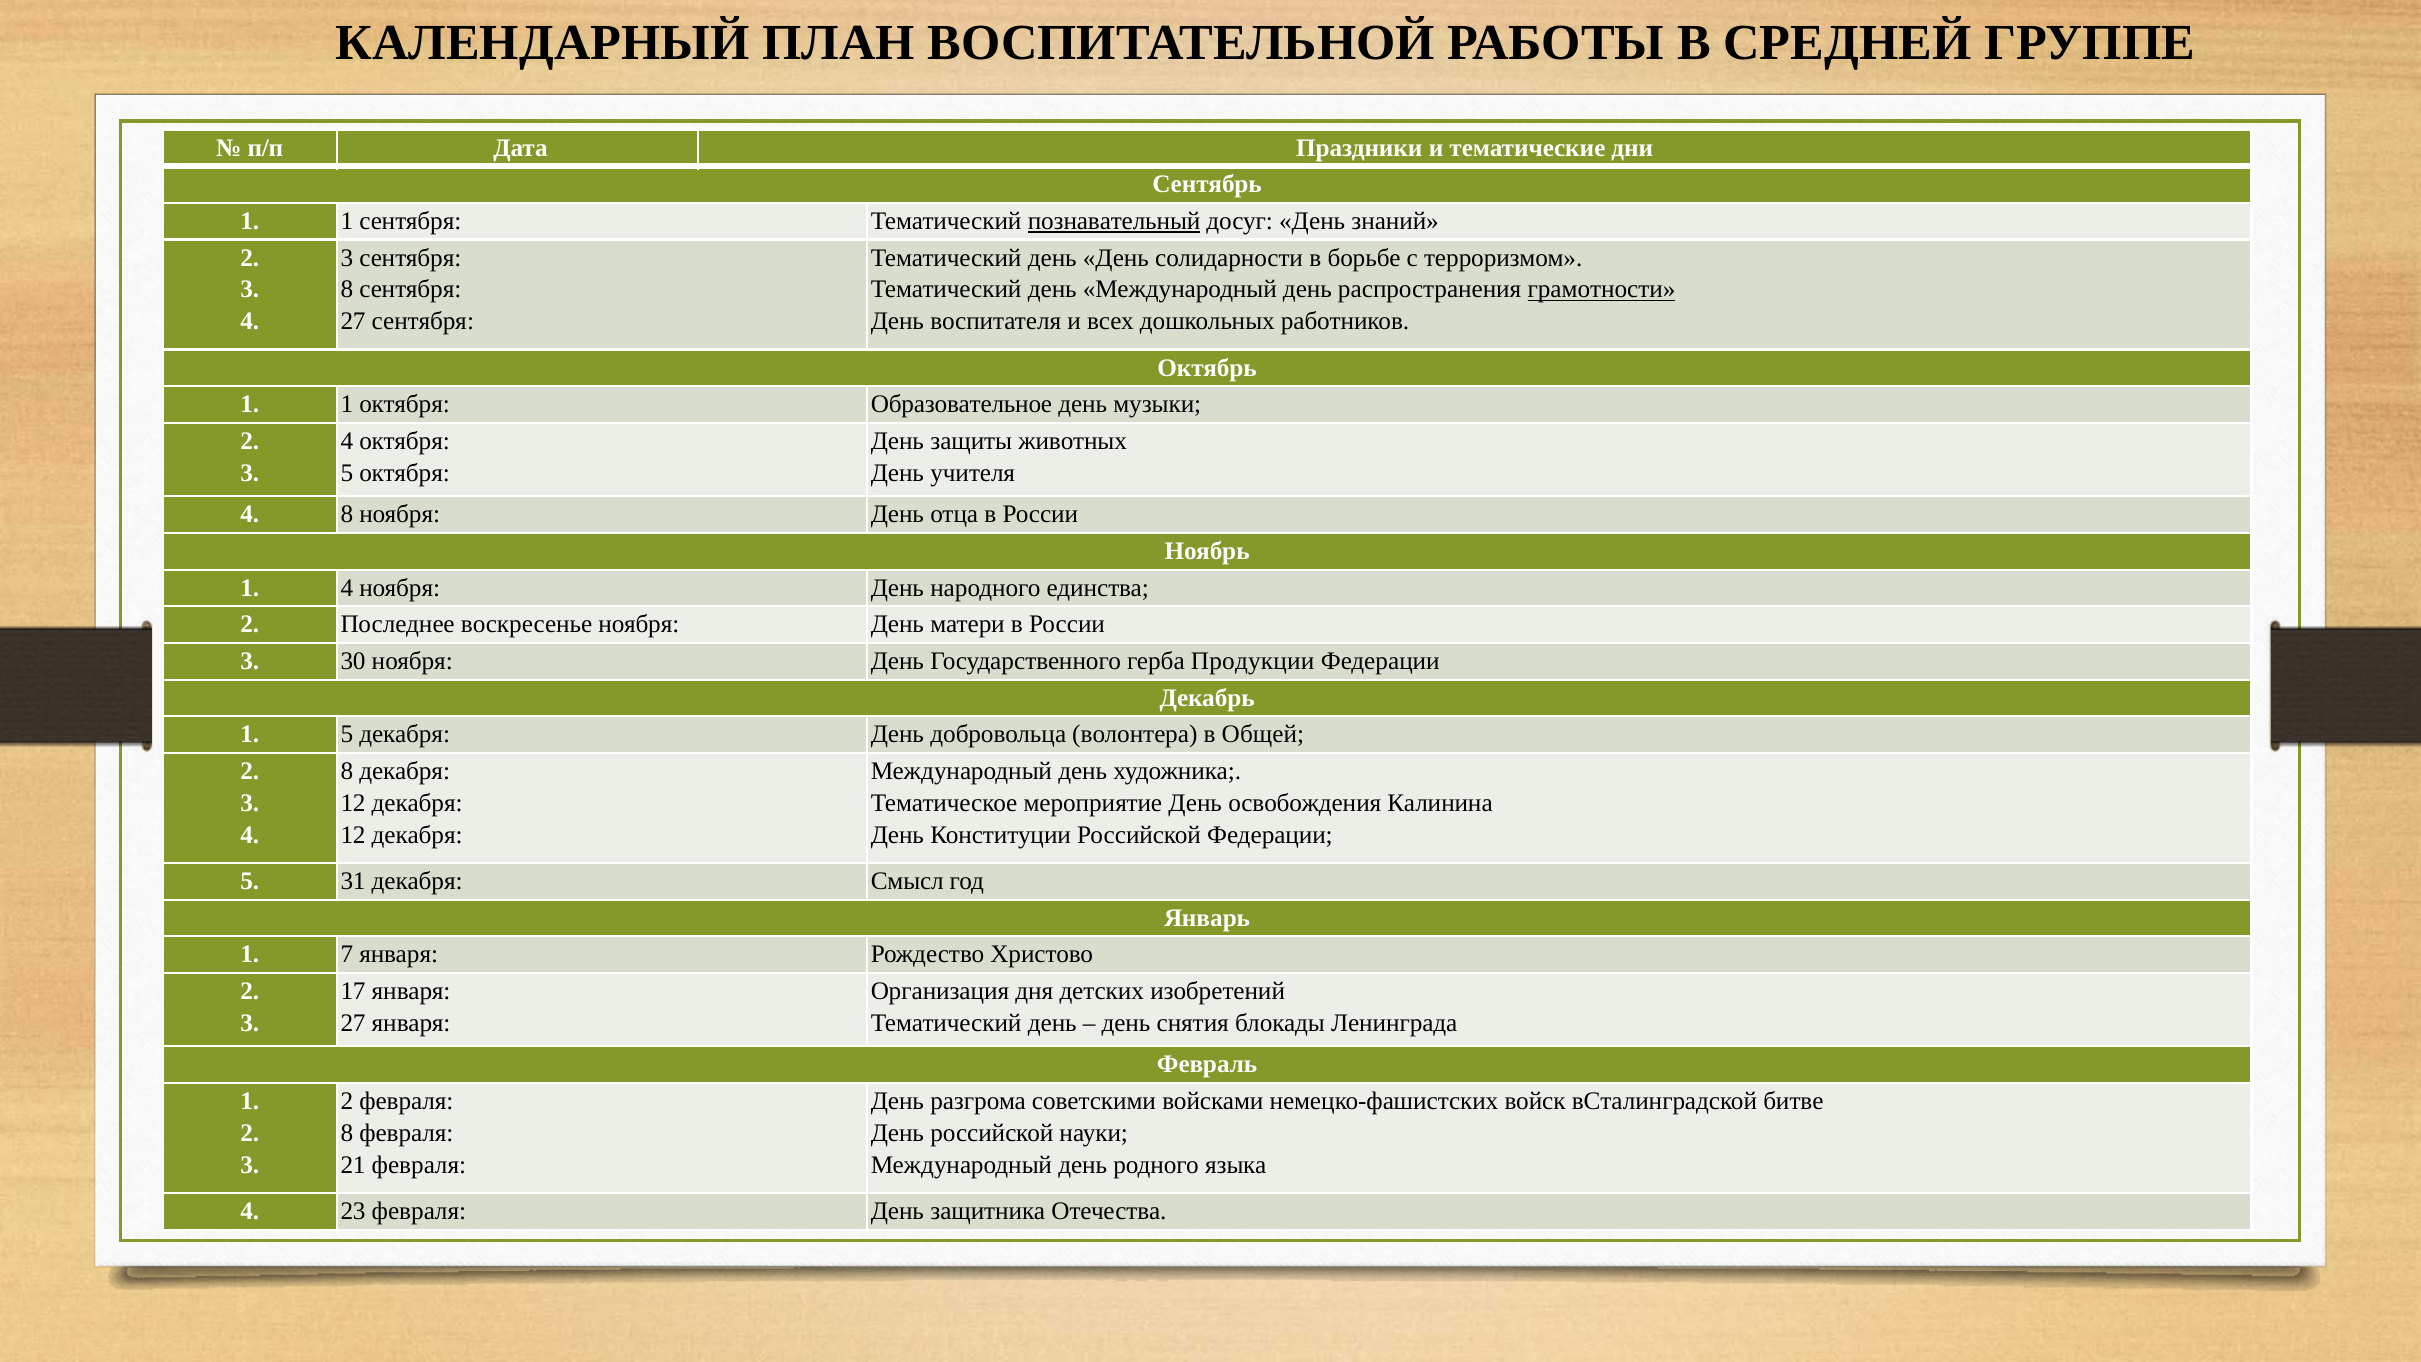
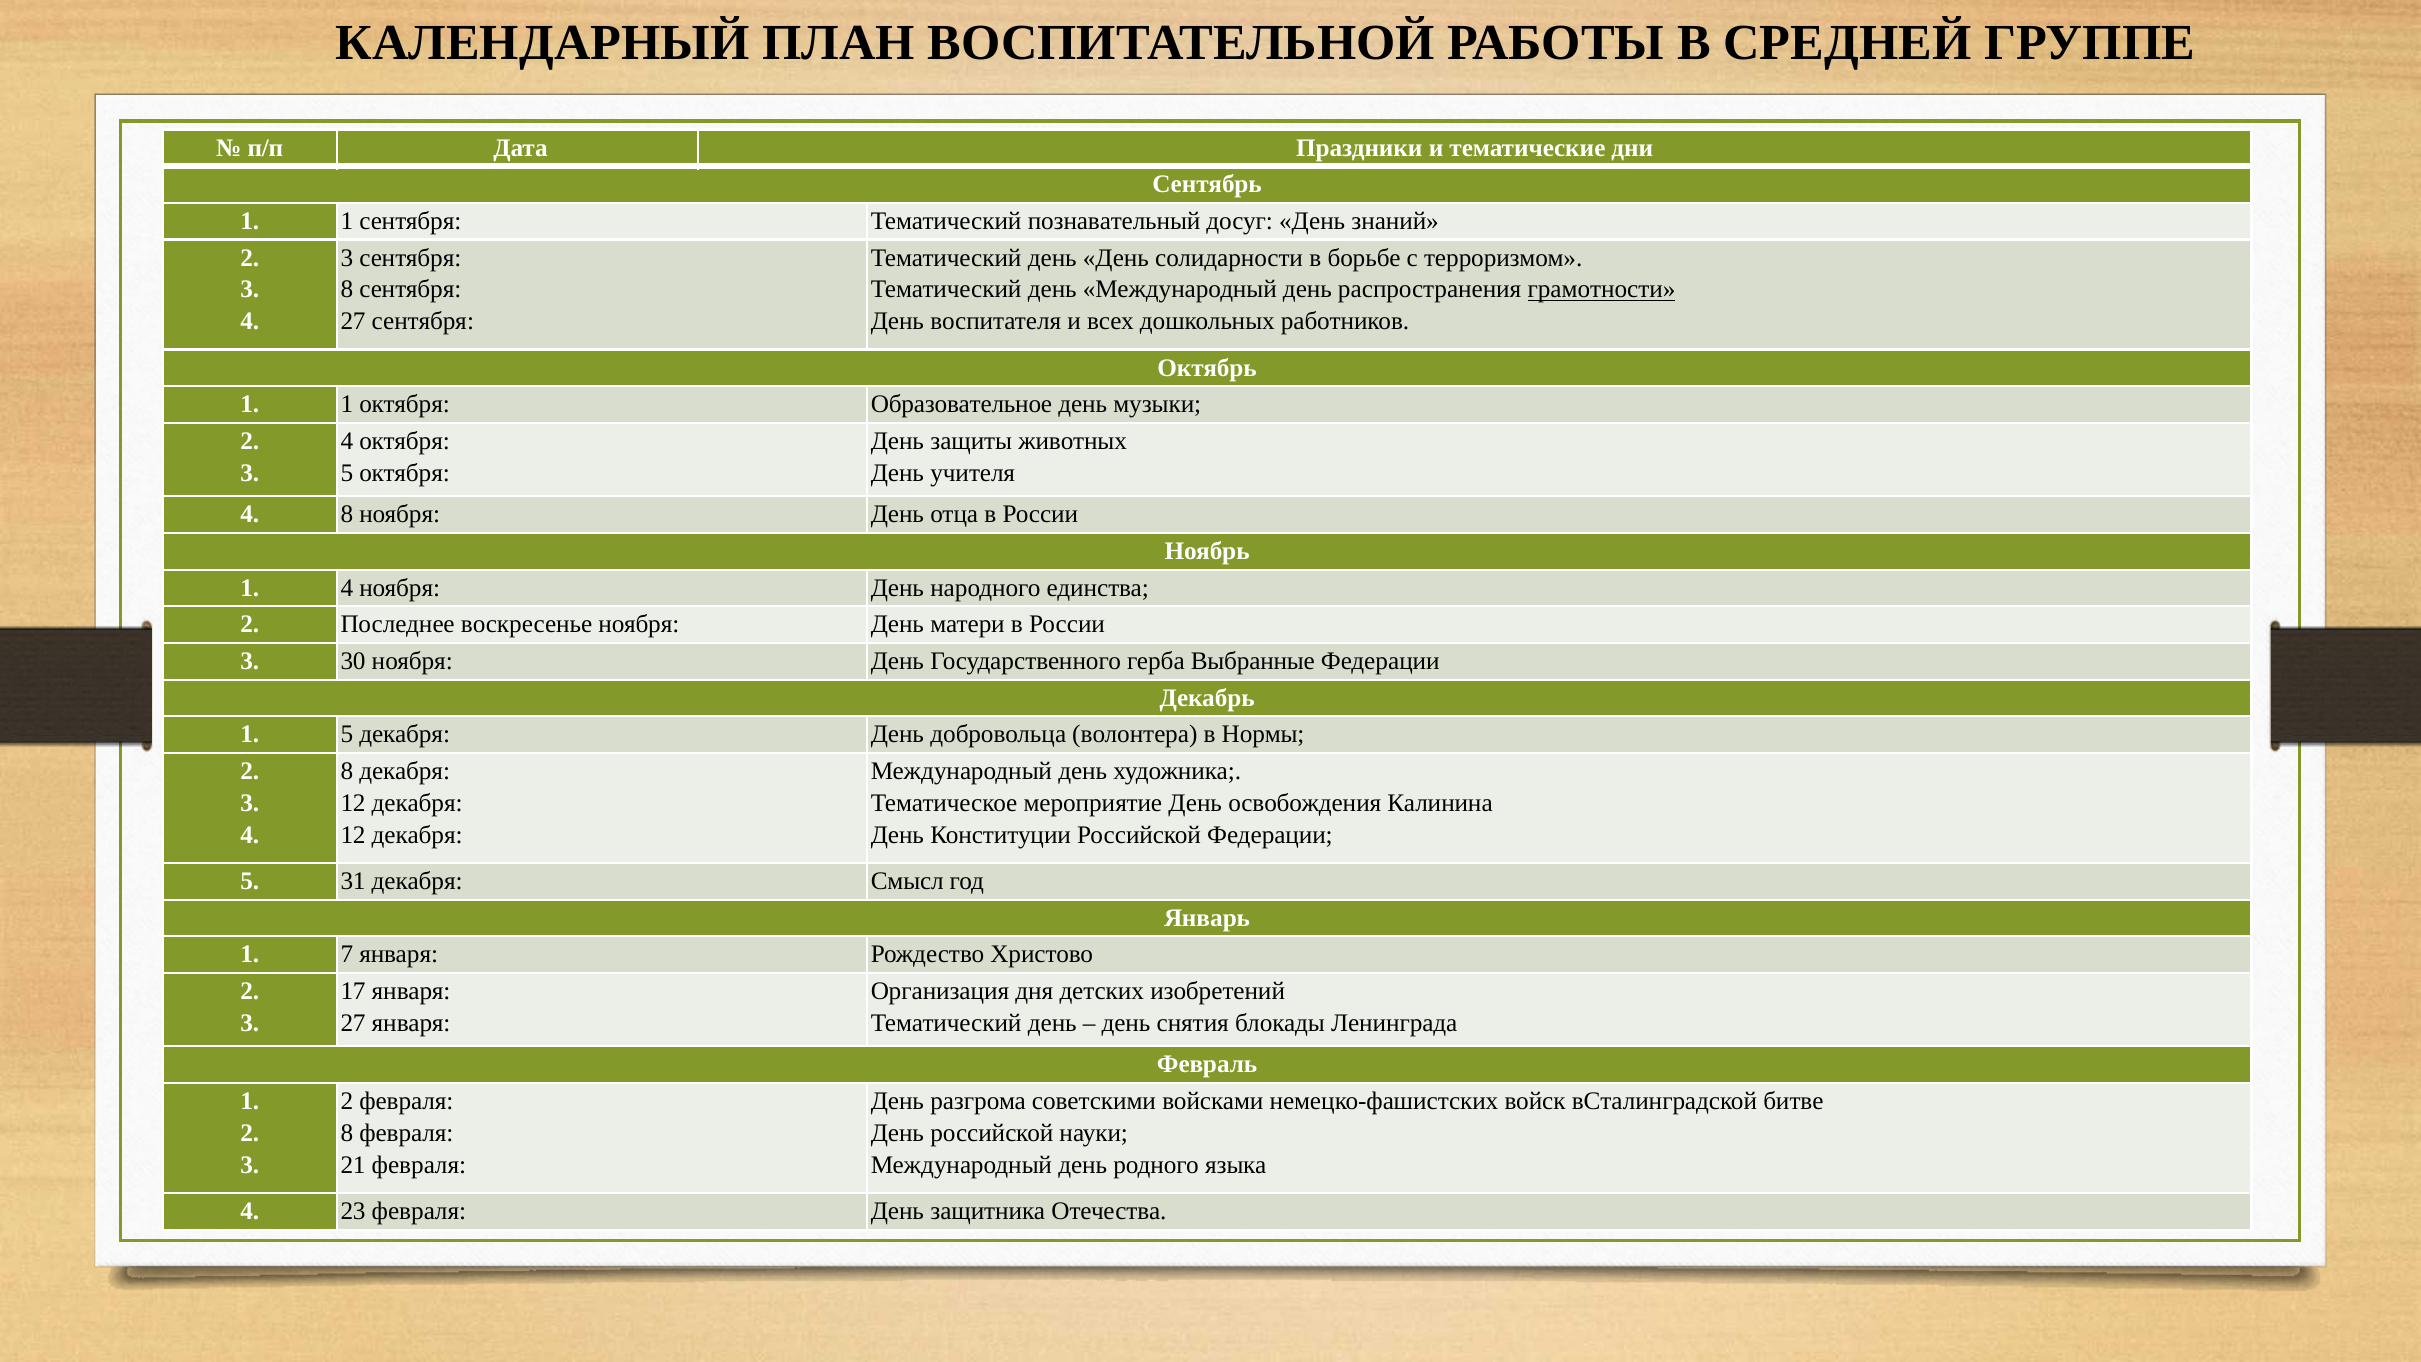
познавательный underline: present -> none (1114, 221)
Продукции: Продукции -> Выбранные (1253, 661)
Общей: Общей -> Нормы (1263, 734)
